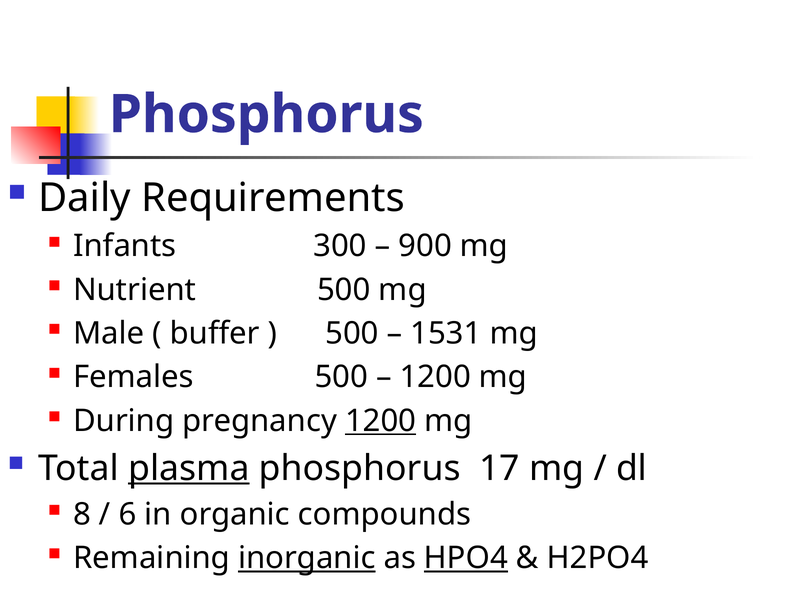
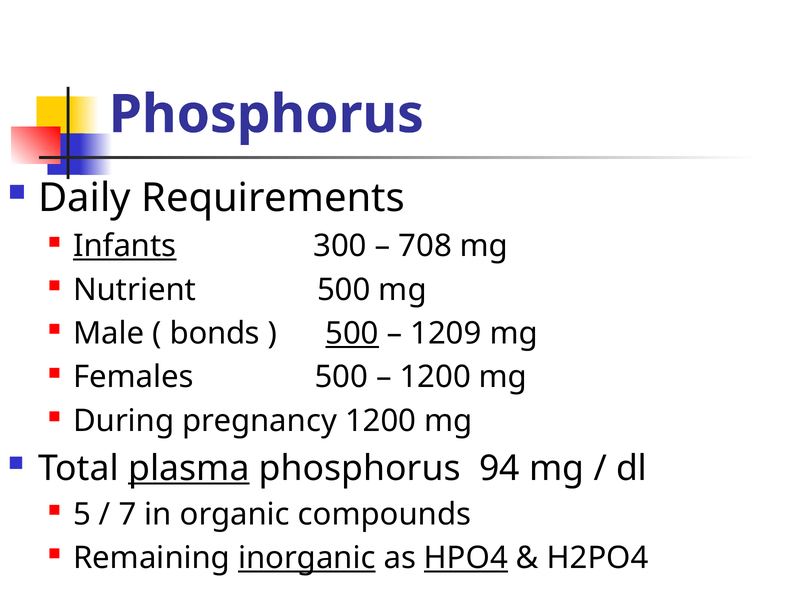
Infants underline: none -> present (125, 246)
900: 900 -> 708 (425, 246)
buffer: buffer -> bonds (215, 333)
500 underline: none -> present (352, 333)
1531: 1531 -> 1209 (446, 333)
1200 underline: present -> none (381, 421)
17: 17 -> 94 (499, 468)
8: 8 -> 5 (82, 514)
6: 6 -> 7 (127, 514)
